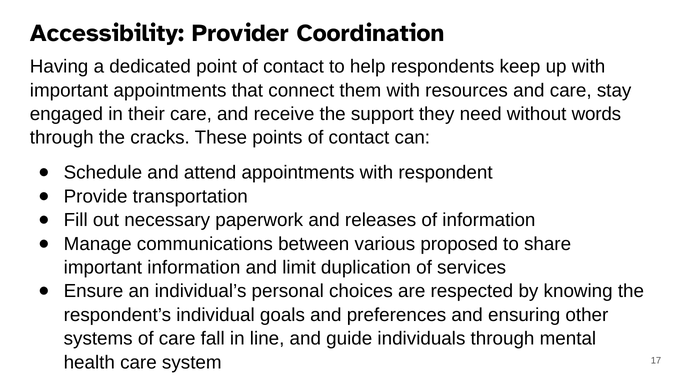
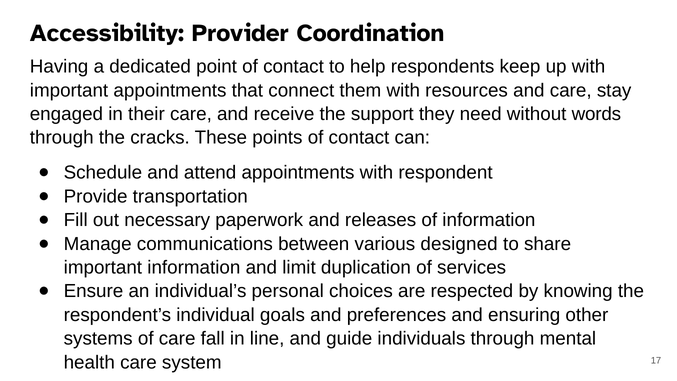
proposed: proposed -> designed (459, 244)
